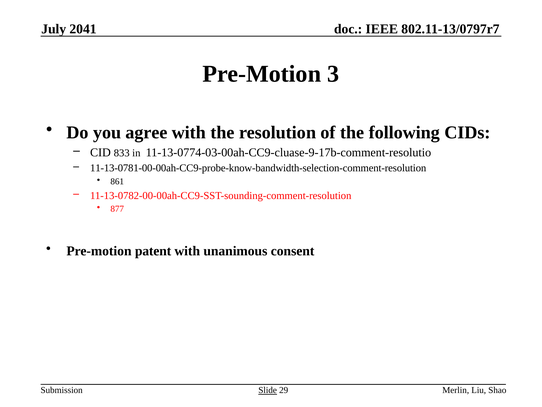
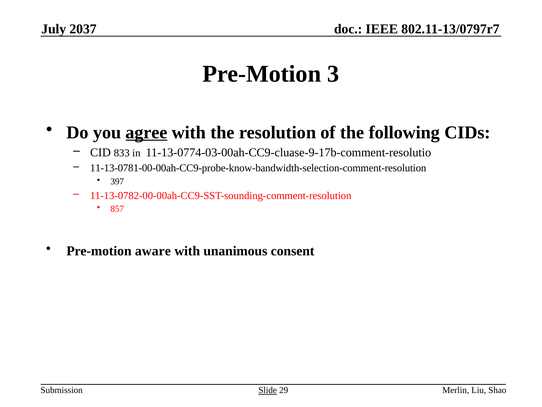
2041: 2041 -> 2037 (83, 29)
agree underline: none -> present (147, 132)
861: 861 -> 397 (117, 181)
877: 877 -> 857 (117, 209)
patent: patent -> aware (153, 251)
